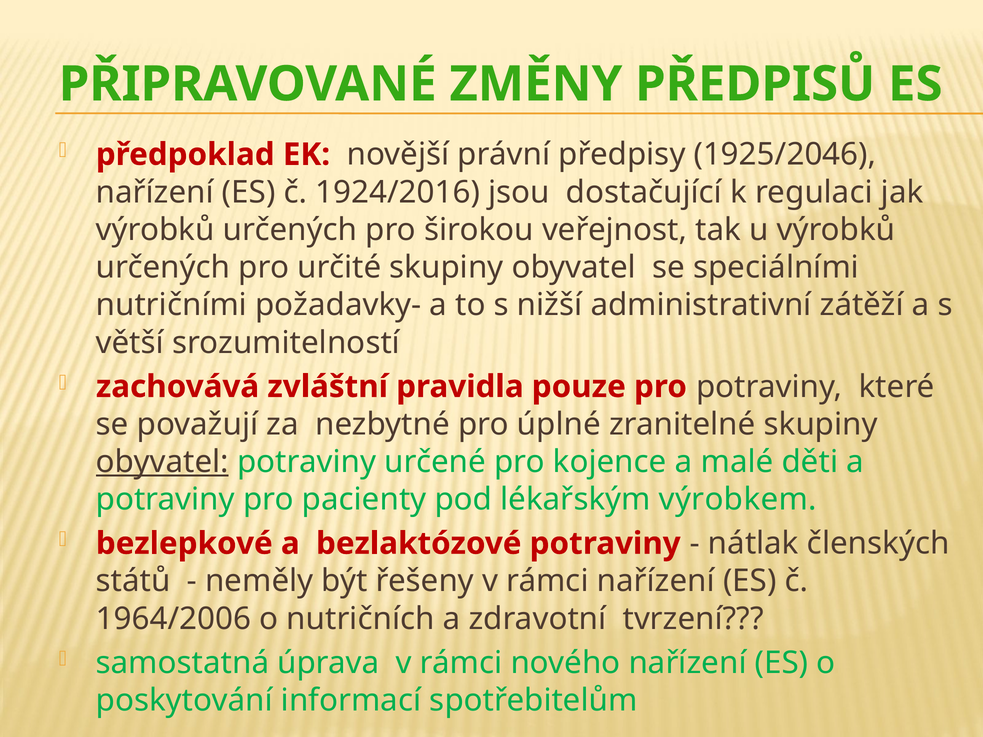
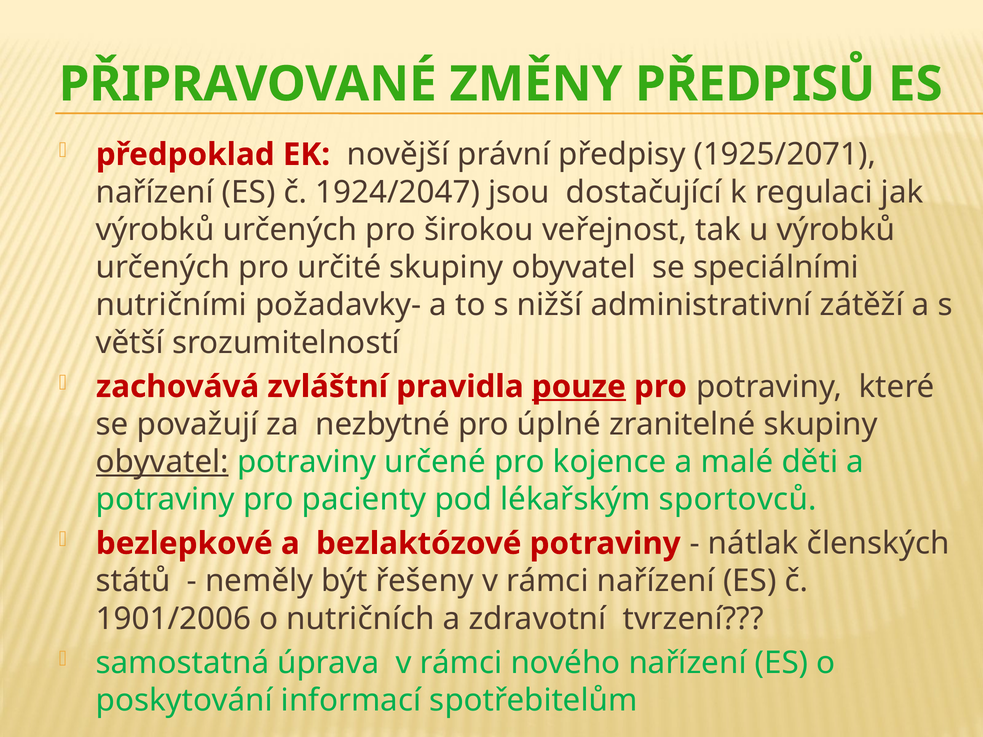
1925/2046: 1925/2046 -> 1925/2071 (785, 155)
1924/2016: 1924/2016 -> 1924/2047 (398, 192)
pouze underline: none -> present (579, 387)
výrobkem: výrobkem -> sportovců (738, 500)
1964/2006: 1964/2006 -> 1901/2006 (173, 619)
